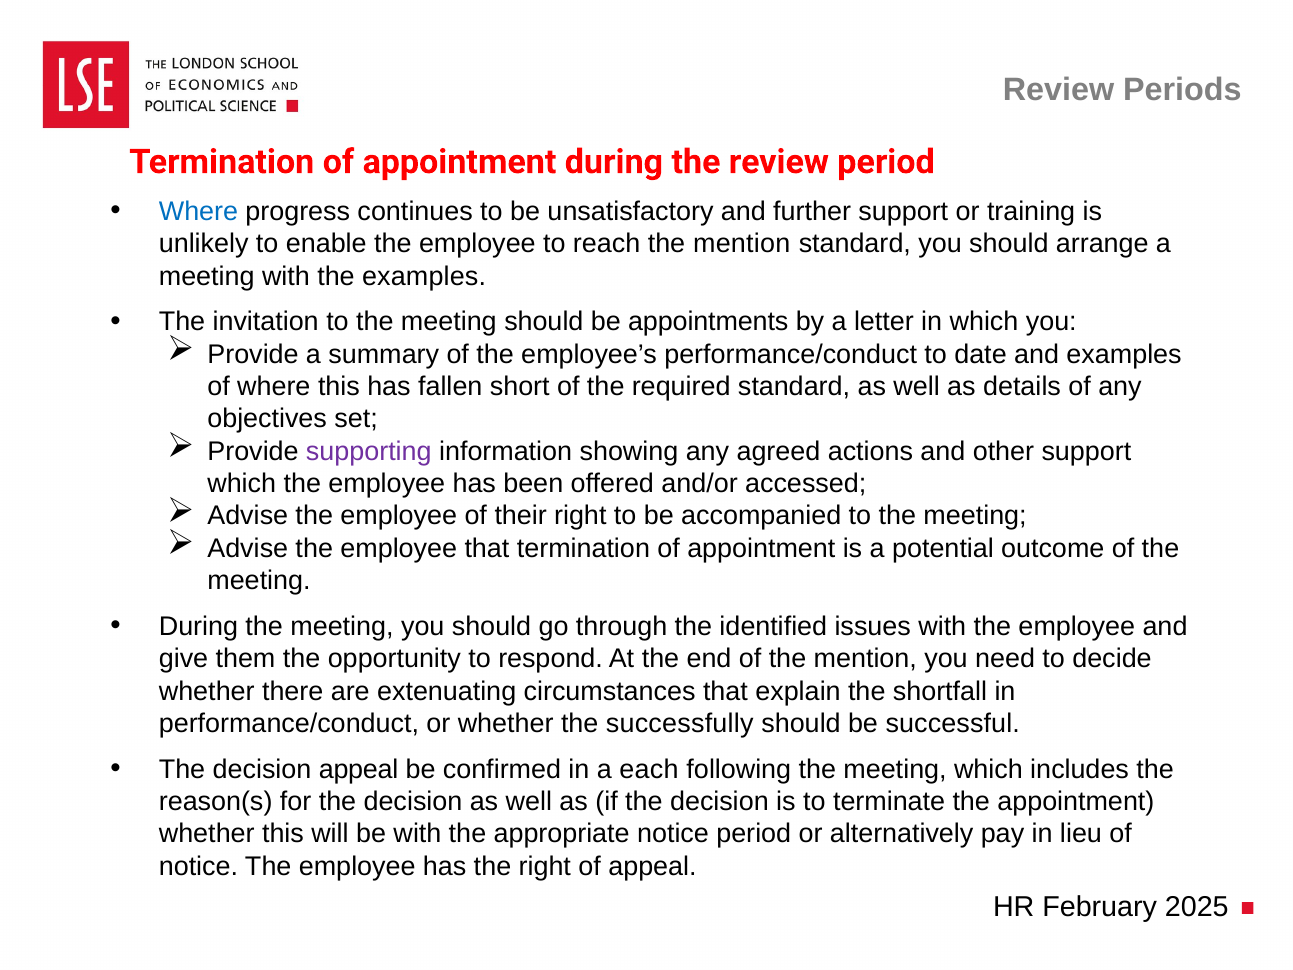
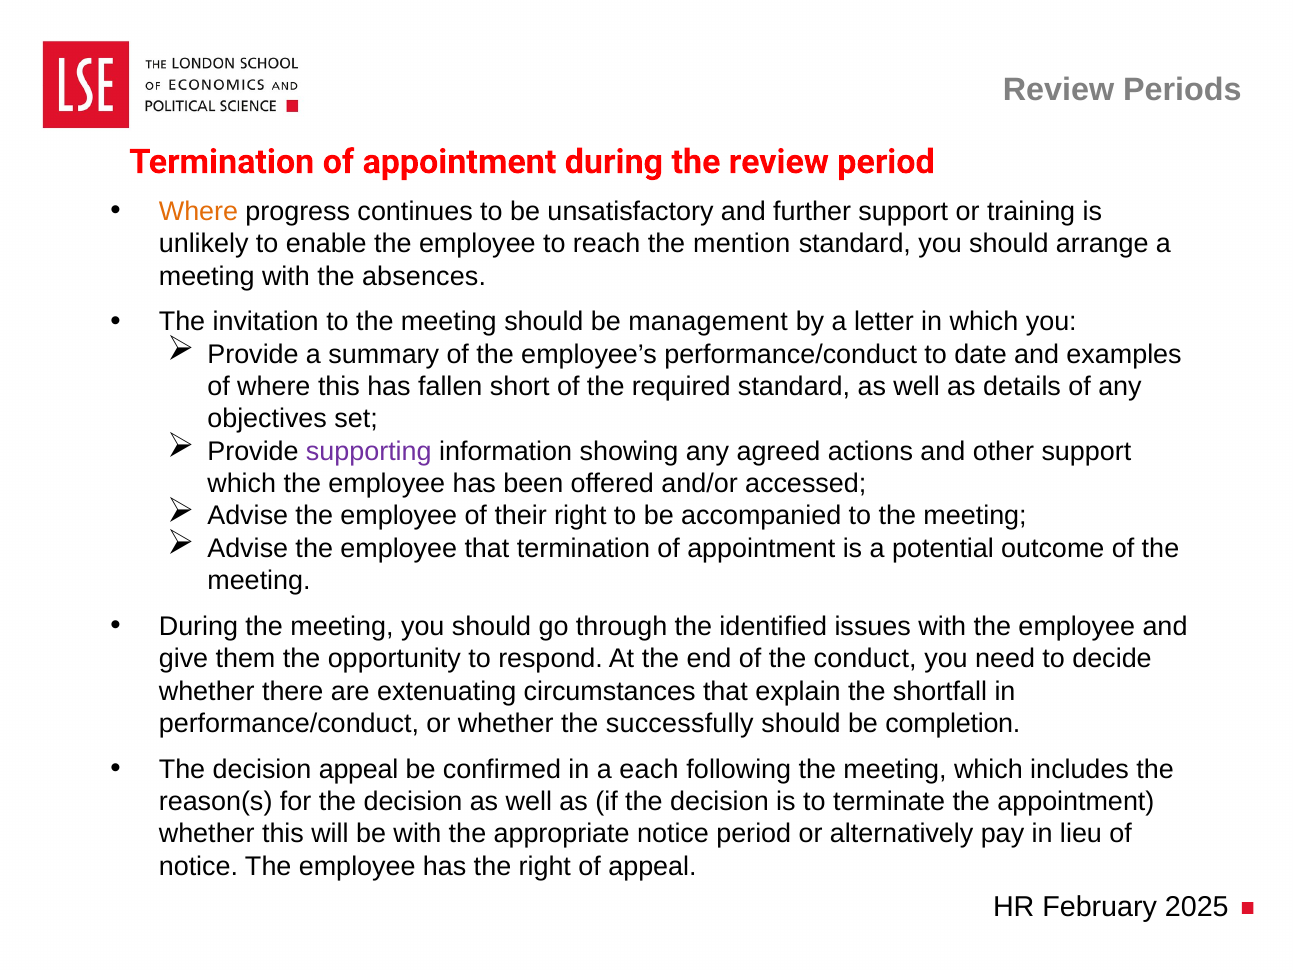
Where colour: blue -> orange (199, 211)
the examples: examples -> absences (424, 276)
appointments: appointments -> management (708, 322)
of the mention: mention -> conduct (865, 659)
successful: successful -> completion (953, 723)
